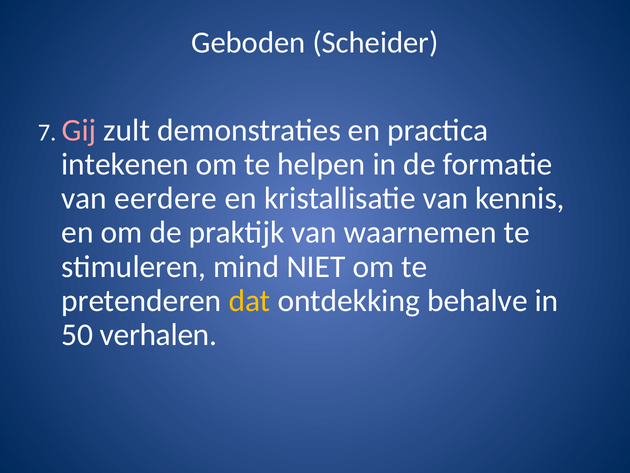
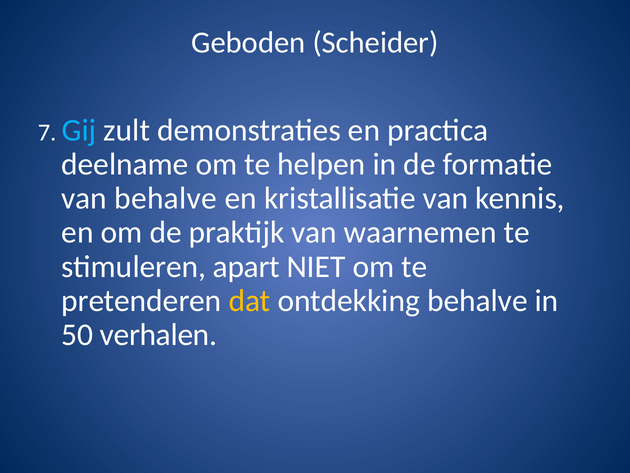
Gij colour: pink -> light blue (79, 130)
intekenen: intekenen -> deelname (125, 164)
van eerdere: eerdere -> behalve (166, 198)
mind: mind -> apart (246, 266)
